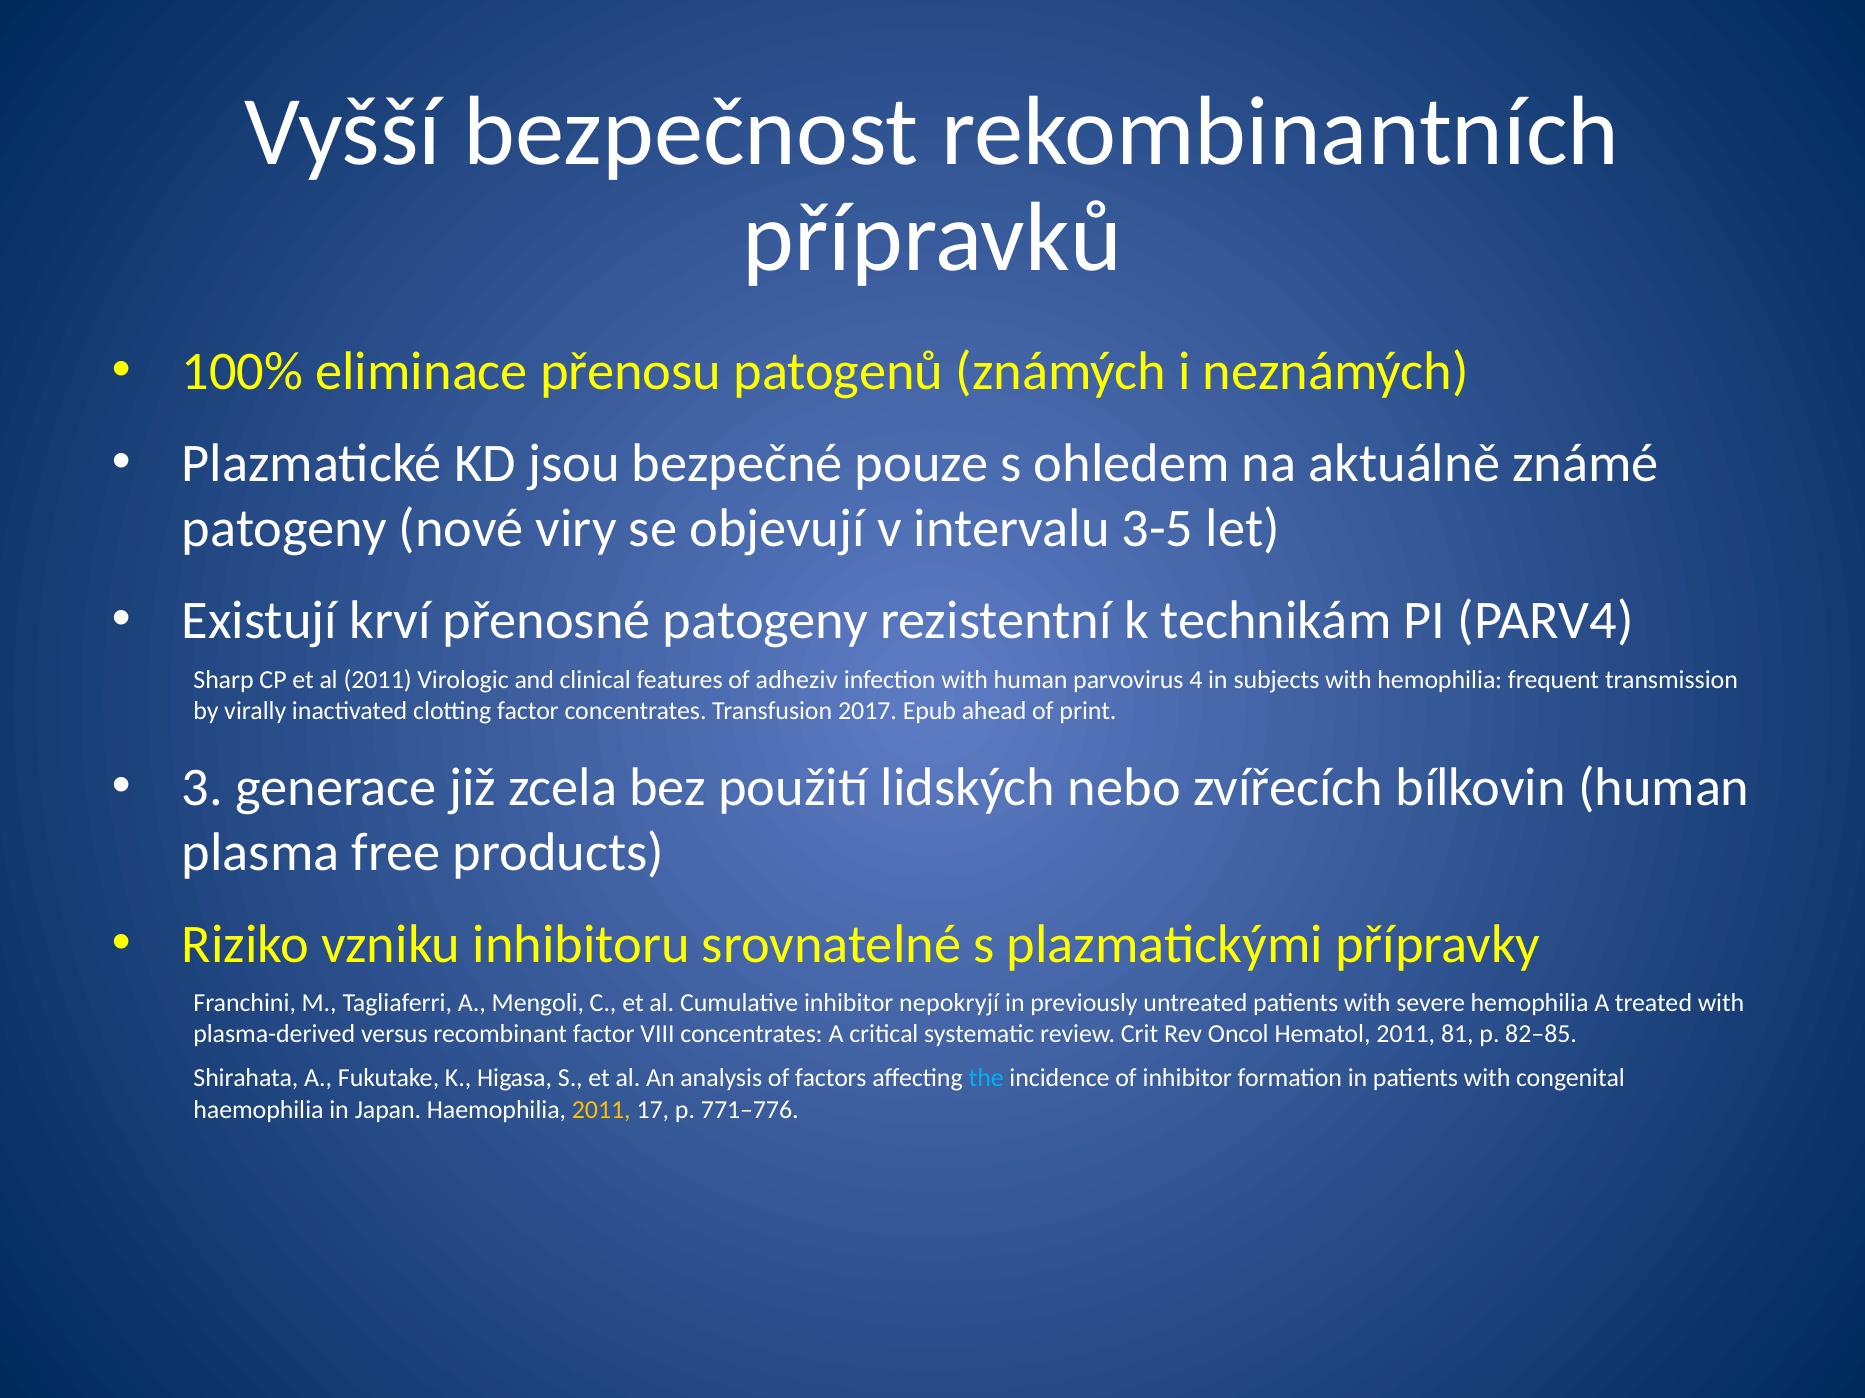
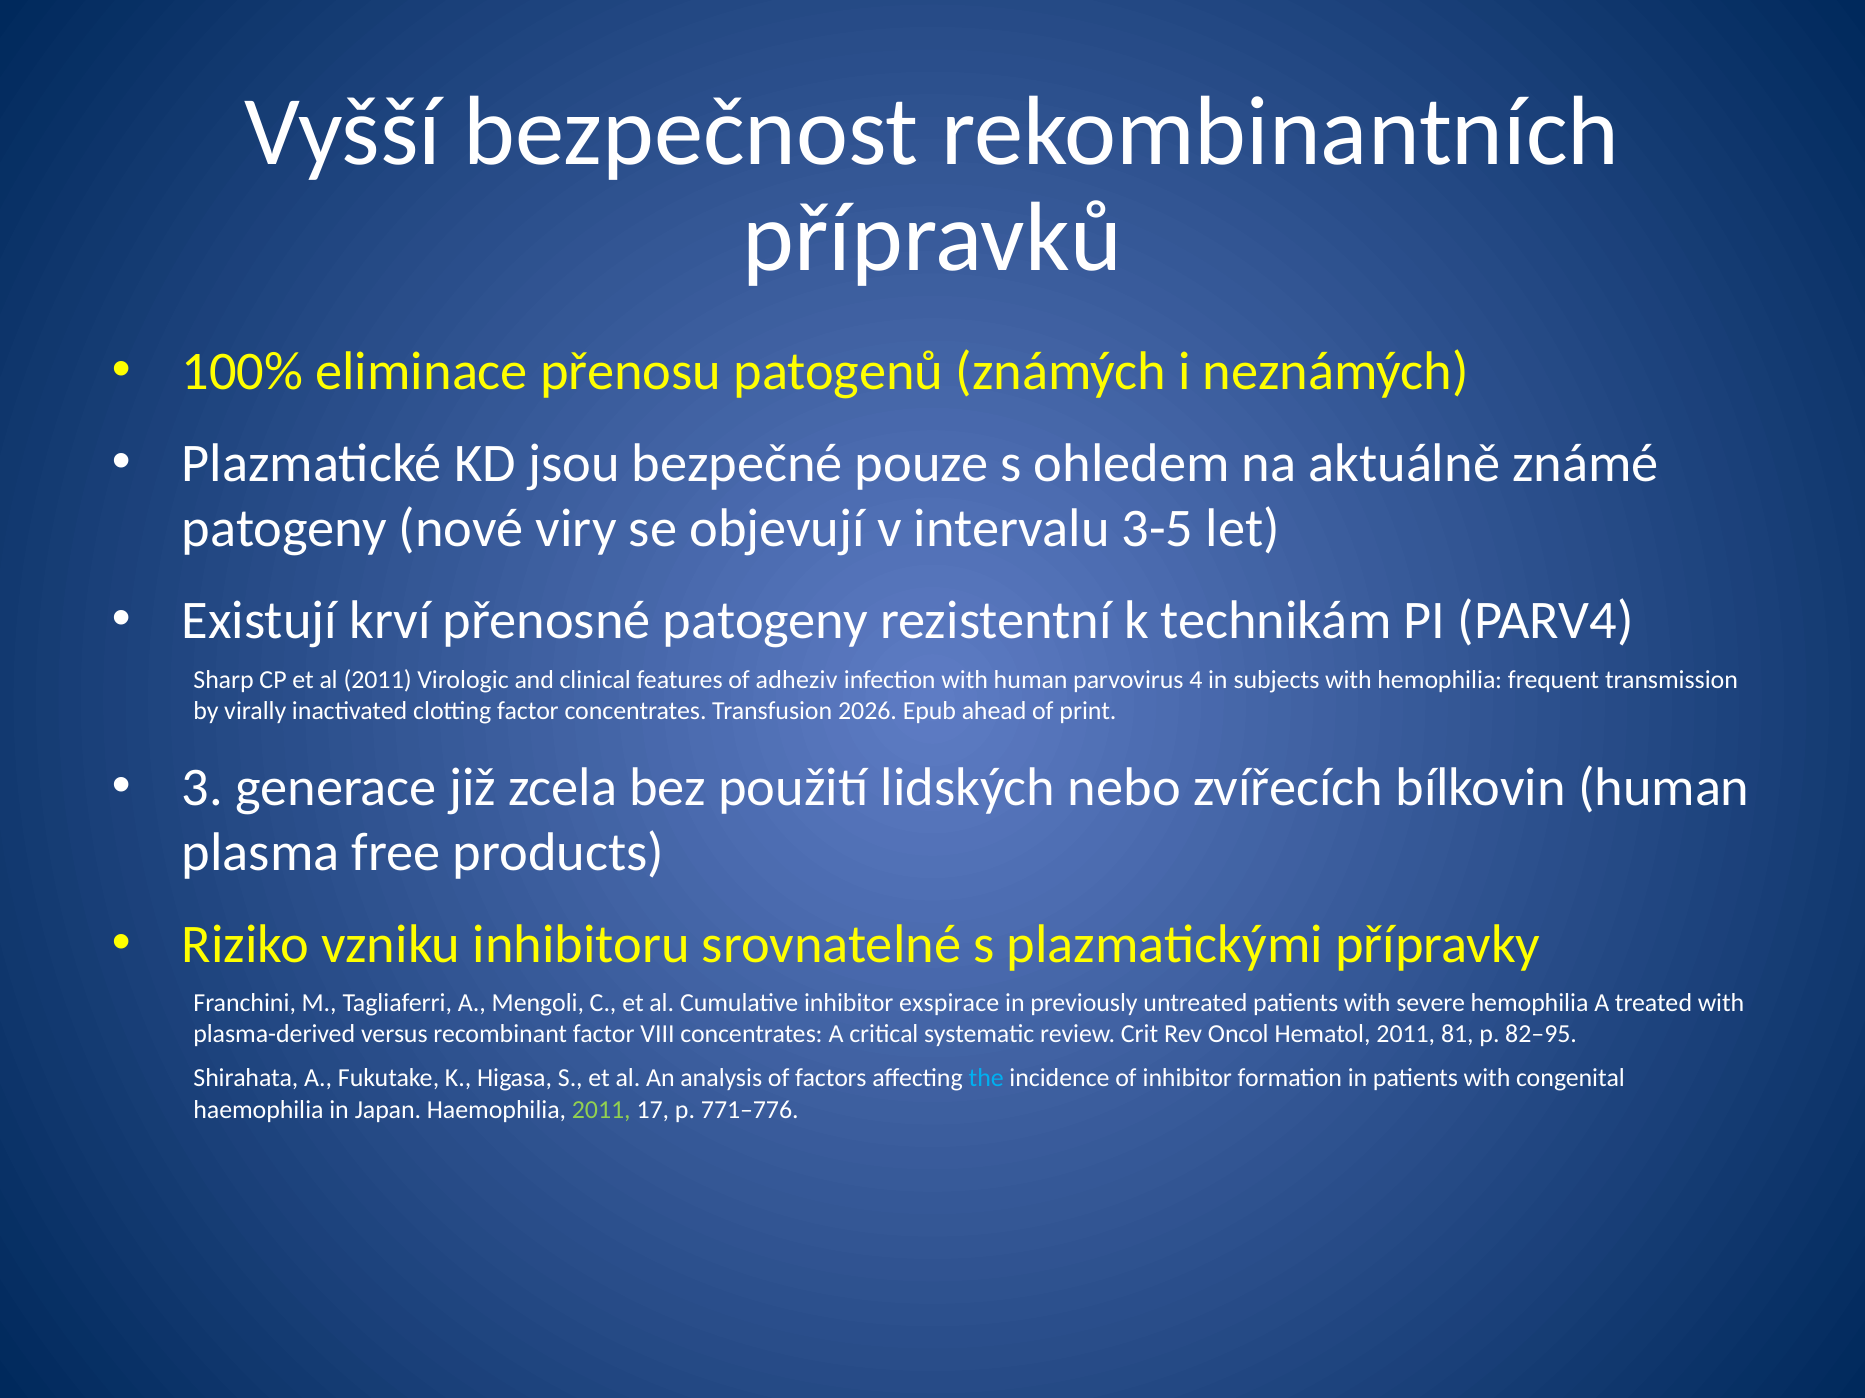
2017: 2017 -> 2026 (868, 711)
nepokryjí: nepokryjí -> exspirace (949, 1004)
82–85: 82–85 -> 82–95 (1541, 1035)
2011 colour: yellow -> light green (601, 1110)
